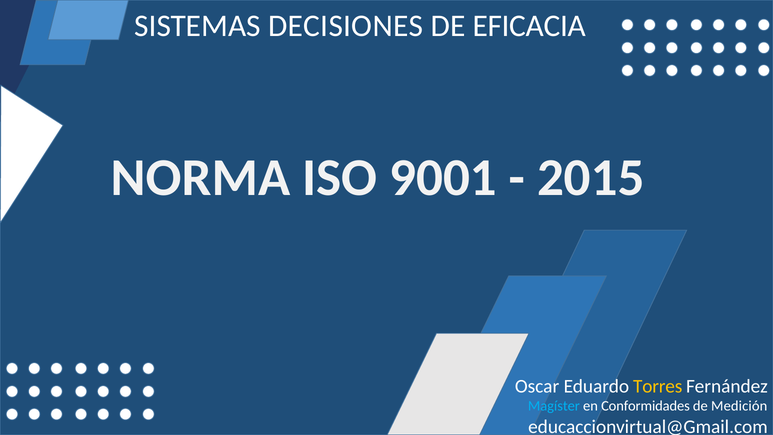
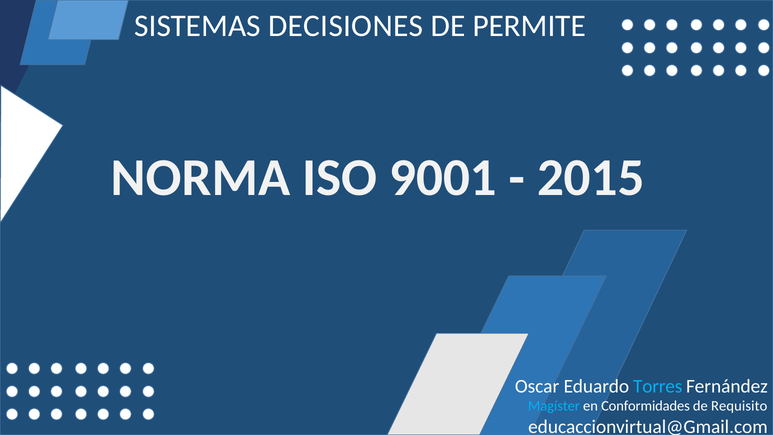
EFICACIA: EFICACIA -> PERMITE (529, 26)
Torres colour: yellow -> light blue (658, 386)
Medición: Medición -> Requisito (739, 406)
